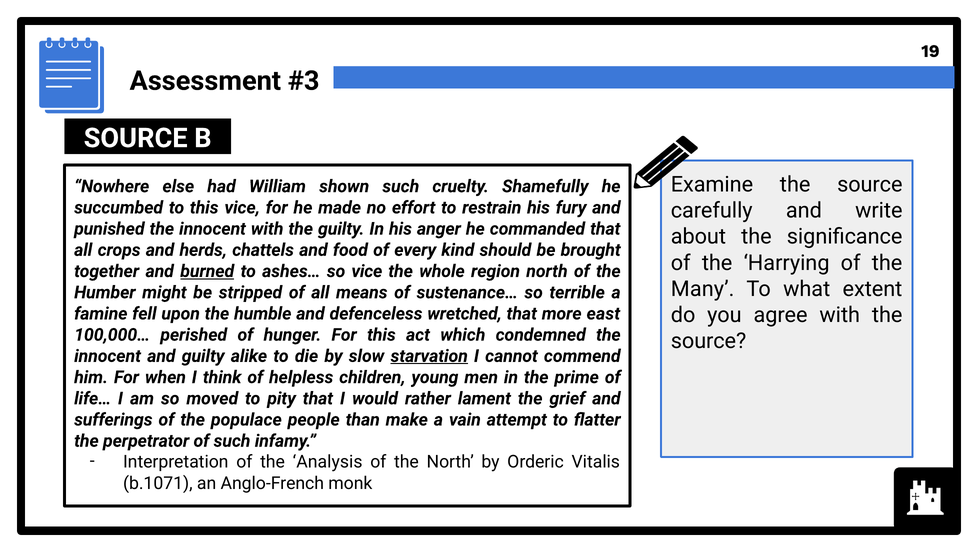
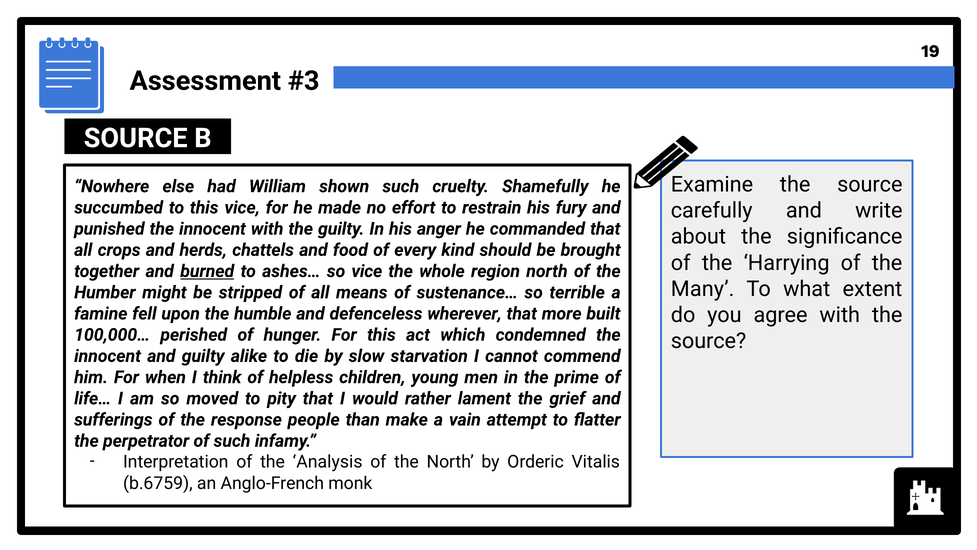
wretched: wretched -> wherever (465, 313)
east: east -> built (603, 313)
starvation underline: present -> none (429, 356)
populace: populace -> response (246, 419)
b.1071: b.1071 -> b.6759 (158, 483)
